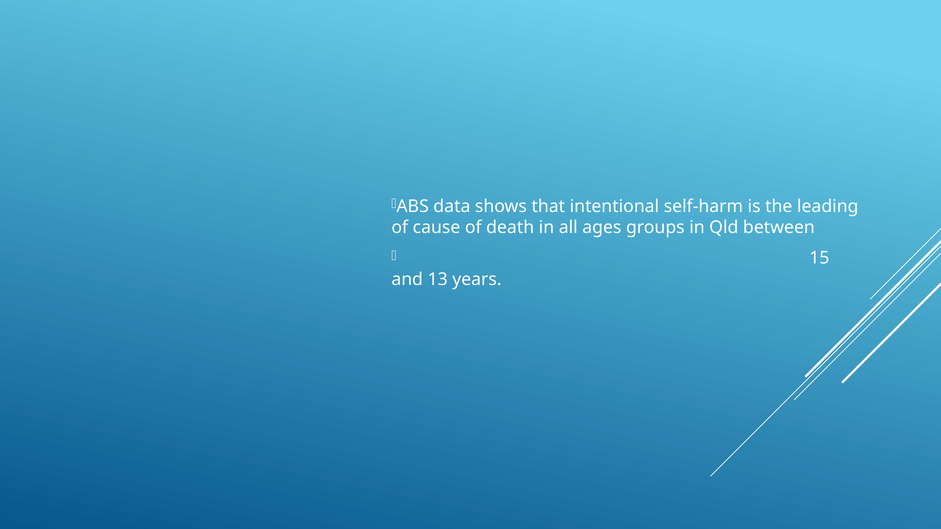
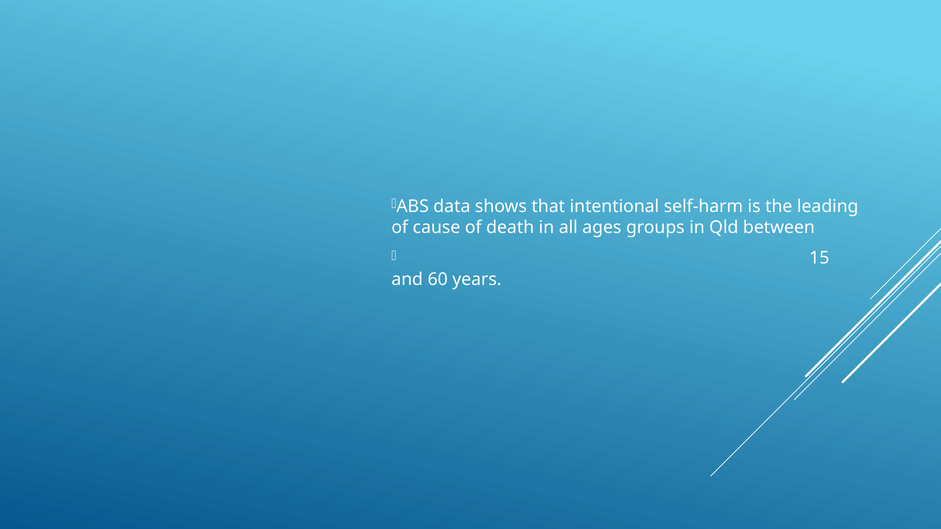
13: 13 -> 60 (438, 279)
